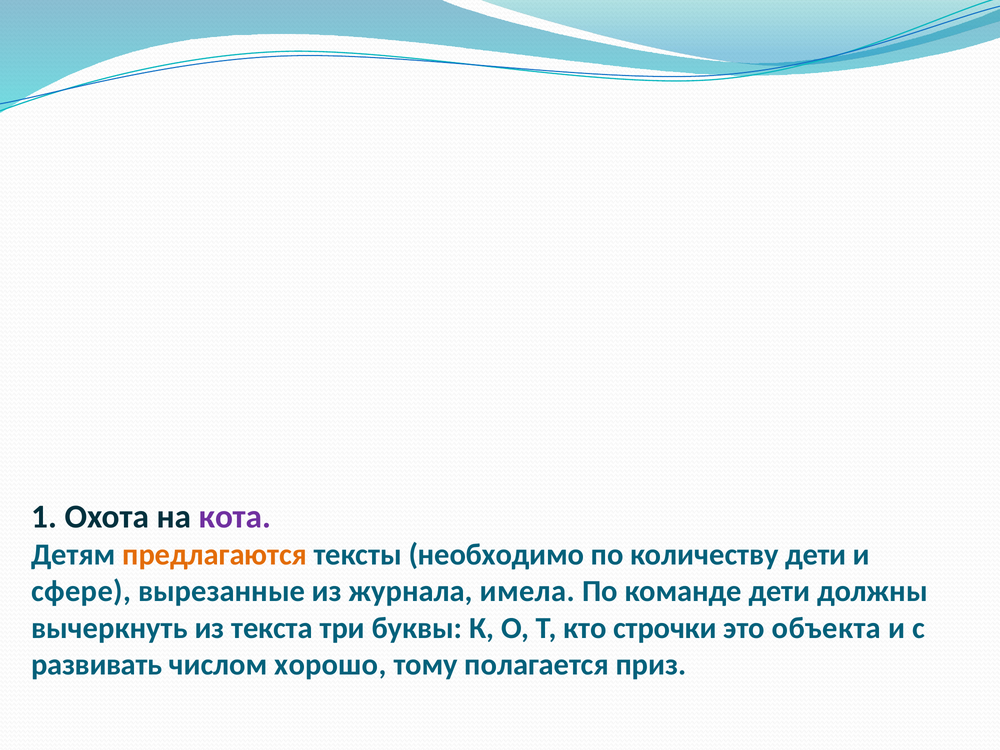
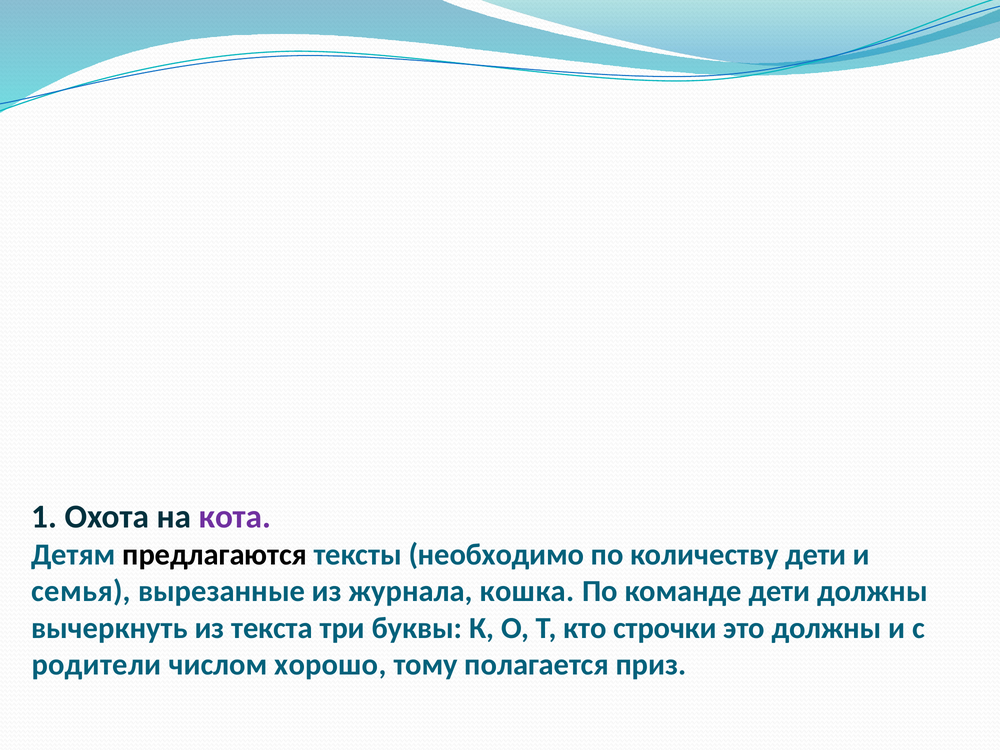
предлагаются colour: orange -> black (215, 555)
сфере: сфере -> семья (81, 591)
имела: имела -> кошка (527, 591)
это объекта: объекта -> должны (827, 628)
развивать: развивать -> родители (96, 665)
